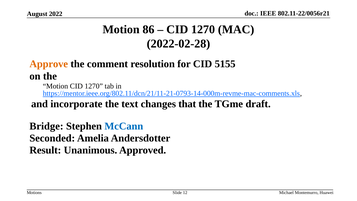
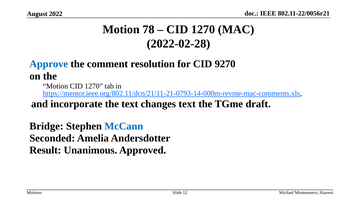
86: 86 -> 78 (148, 29)
Approve colour: orange -> blue (49, 64)
5155: 5155 -> 9270 (225, 64)
changes that: that -> text (187, 104)
